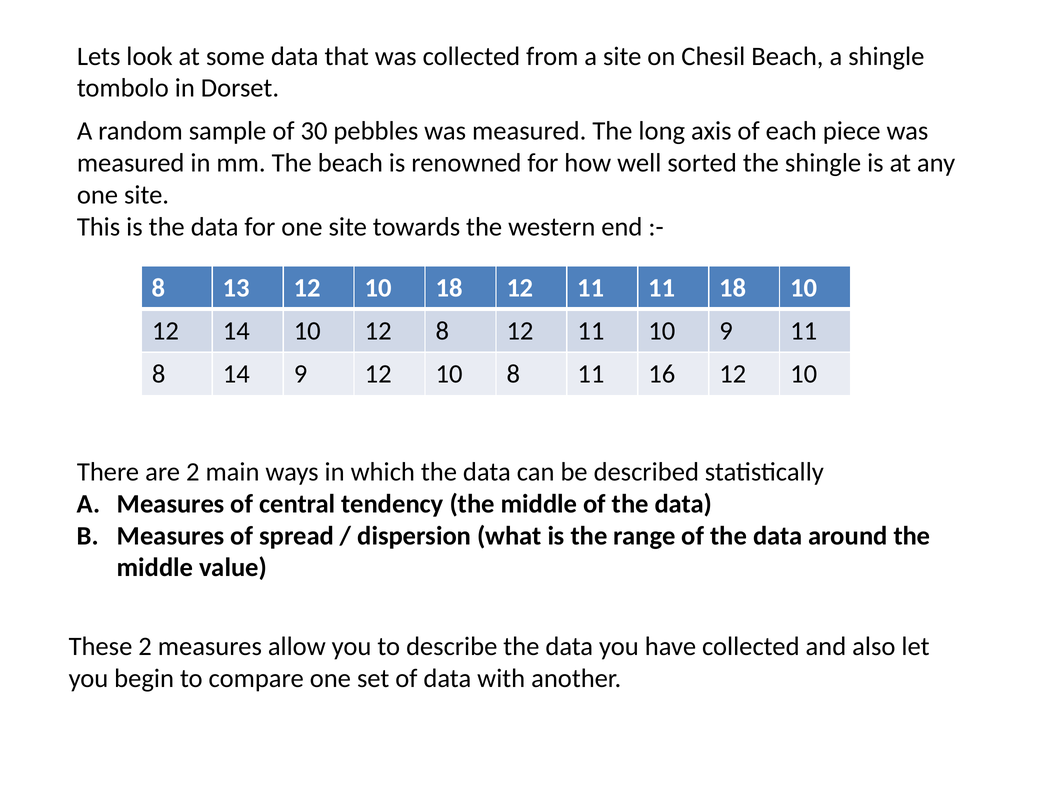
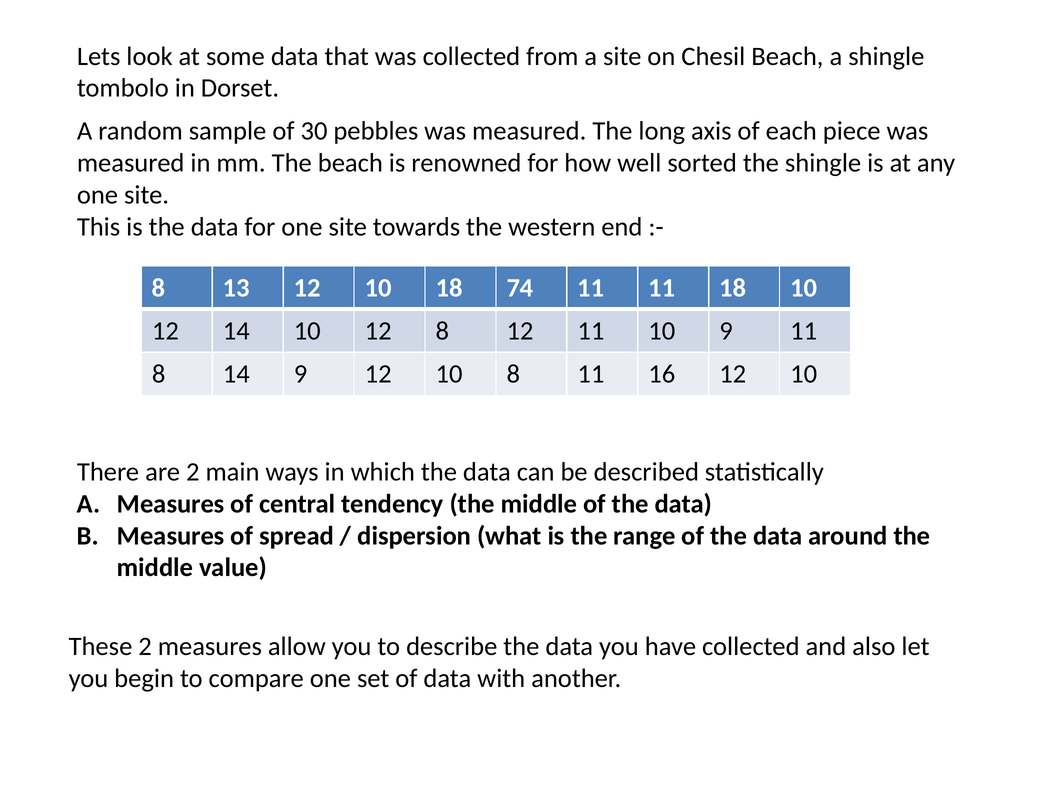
18 12: 12 -> 74 (520, 288)
